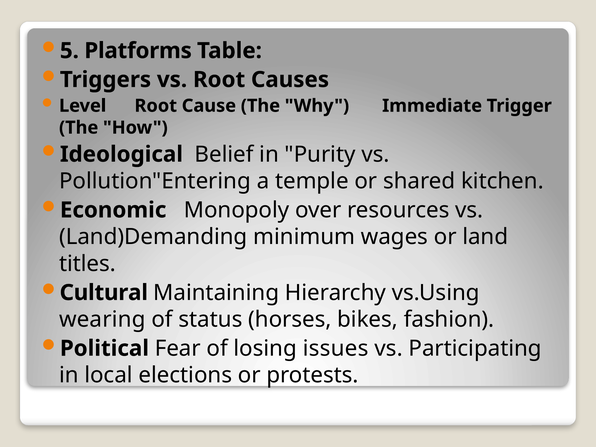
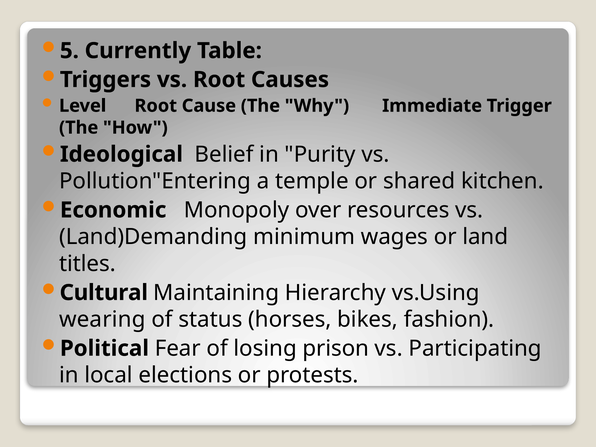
Platforms: Platforms -> Currently (138, 51)
issues: issues -> prison (336, 348)
